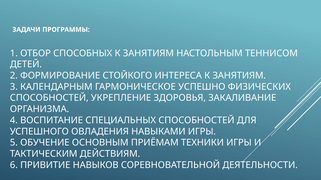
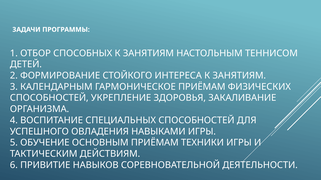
ГАРМОНИЧЕСКОЕ УСПЕШНО: УСПЕШНО -> ПРИЁМАМ (202, 87)
